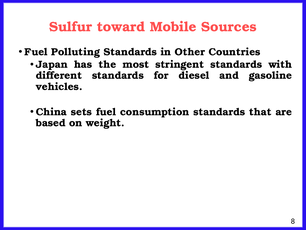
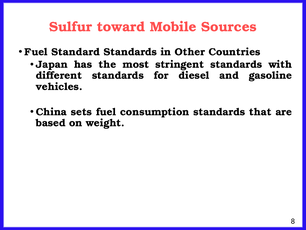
Polluting: Polluting -> Standard (76, 52)
